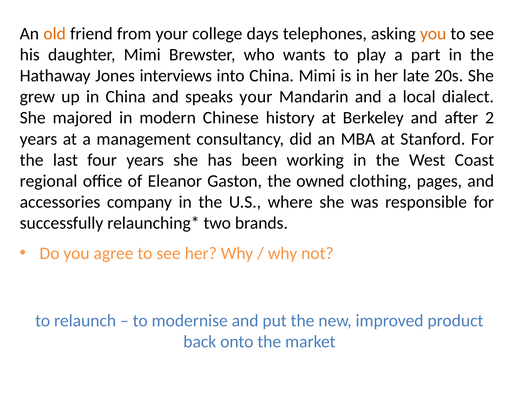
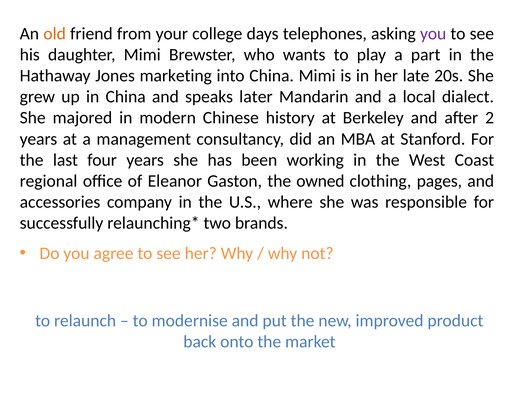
you colour: orange -> purple (433, 34)
interviews: interviews -> marketing (176, 76)
speaks your: your -> later (256, 97)
